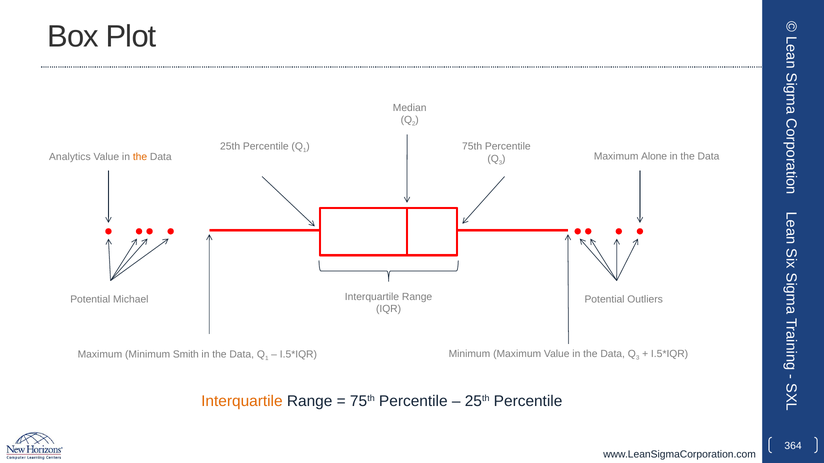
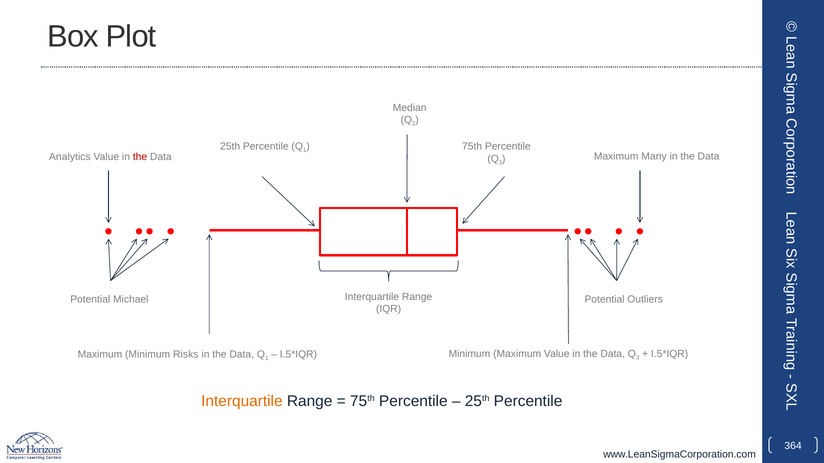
the colour: orange -> red (140, 157)
Alone: Alone -> Many (654, 157)
Smith: Smith -> Risks (186, 355)
